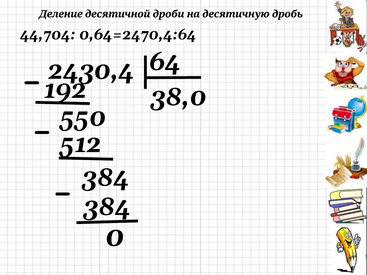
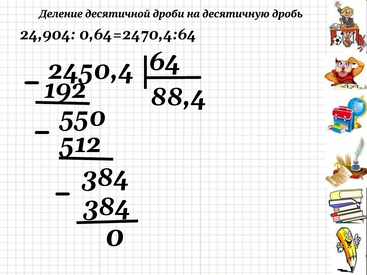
44,704: 44,704 -> 24,904 (48, 35)
2430,4: 2430,4 -> 2450,4 (91, 71)
38,0: 38,0 -> 88,4 (178, 97)
